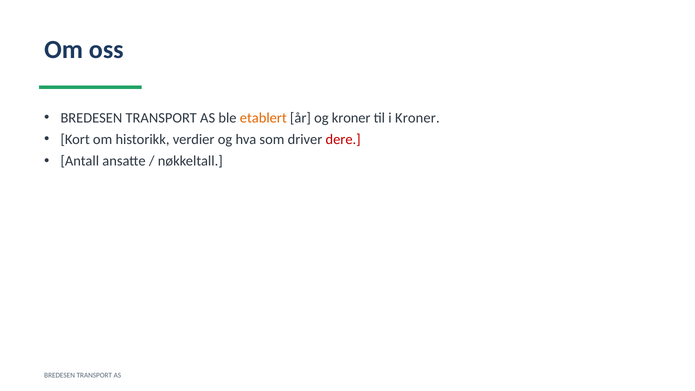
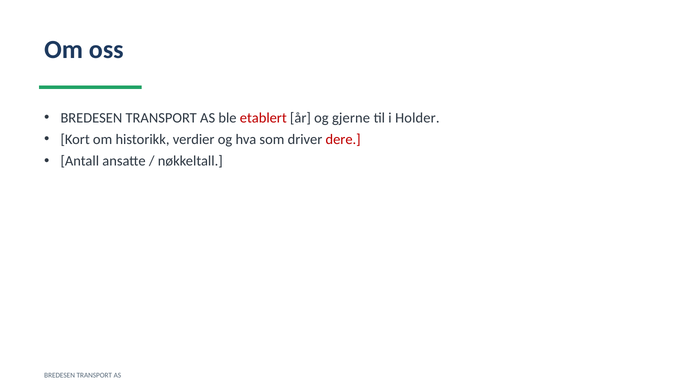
etablert colour: orange -> red (263, 118)
og kroner: kroner -> gjerne (351, 118)
i Kroner: Kroner -> Holder (417, 118)
